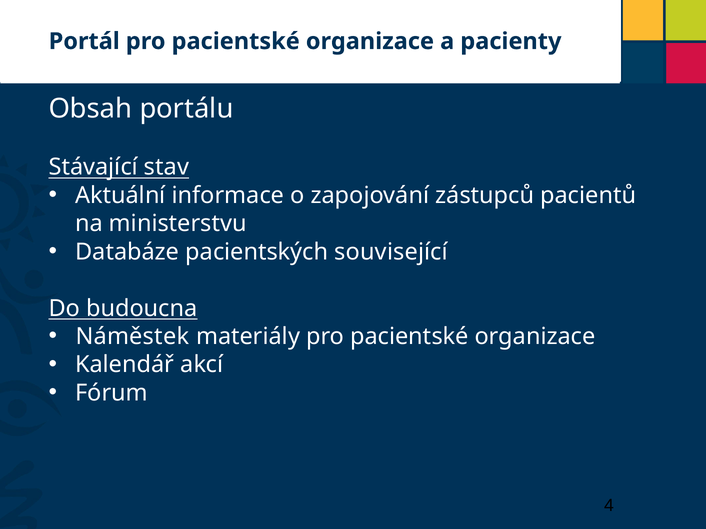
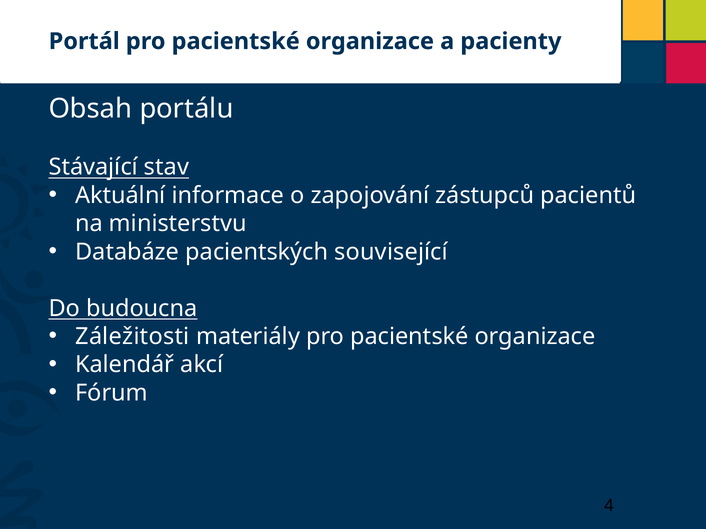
Náměstek: Náměstek -> Záležitosti (132, 337)
